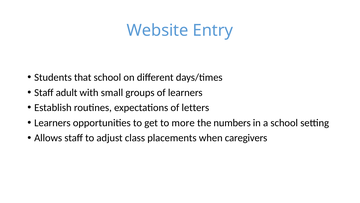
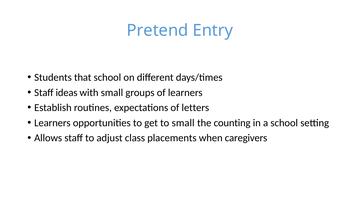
Website: Website -> Pretend (158, 30)
adult: adult -> ideas (67, 92)
to more: more -> small (183, 123)
numbers: numbers -> counting (232, 123)
